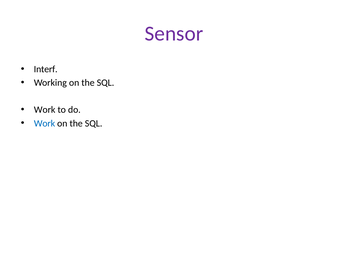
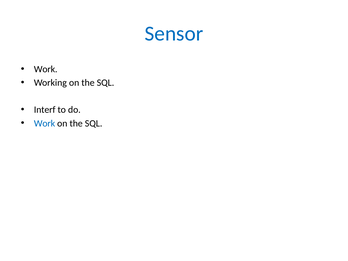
Sensor colour: purple -> blue (174, 34)
Interf: Interf -> Work (46, 69)
Work: Work -> Interf (45, 110)
